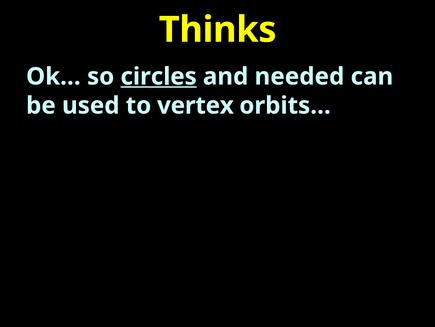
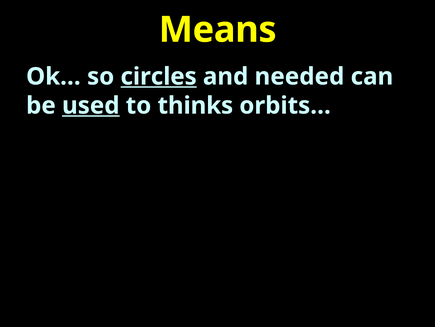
Thinks: Thinks -> Means (218, 30)
used underline: none -> present (91, 105)
vertex: vertex -> thinks (195, 105)
